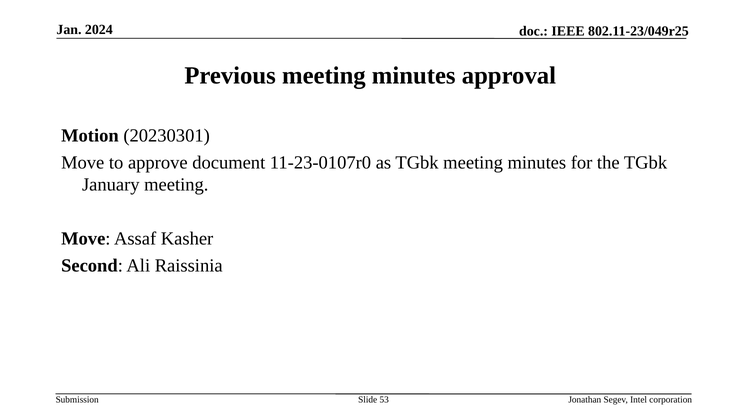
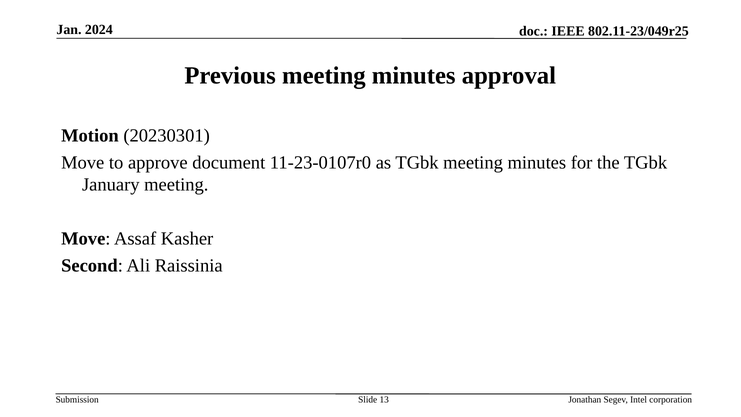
53: 53 -> 13 (384, 400)
